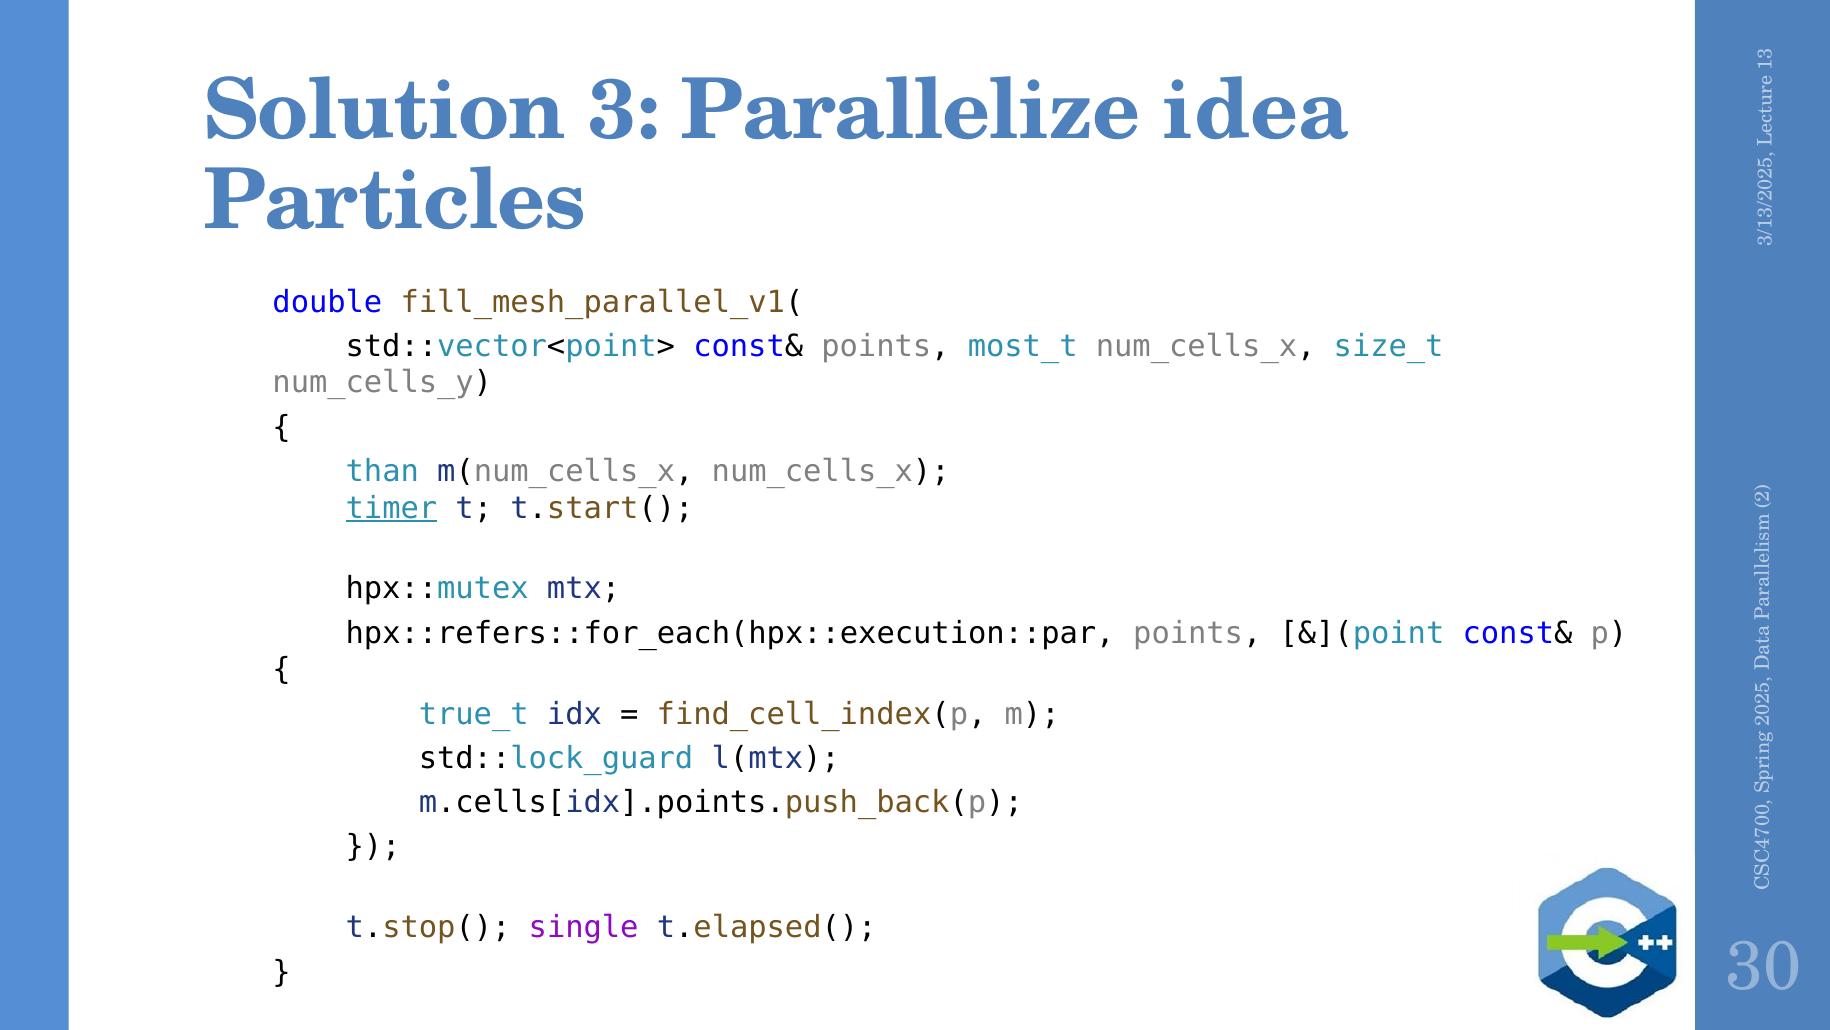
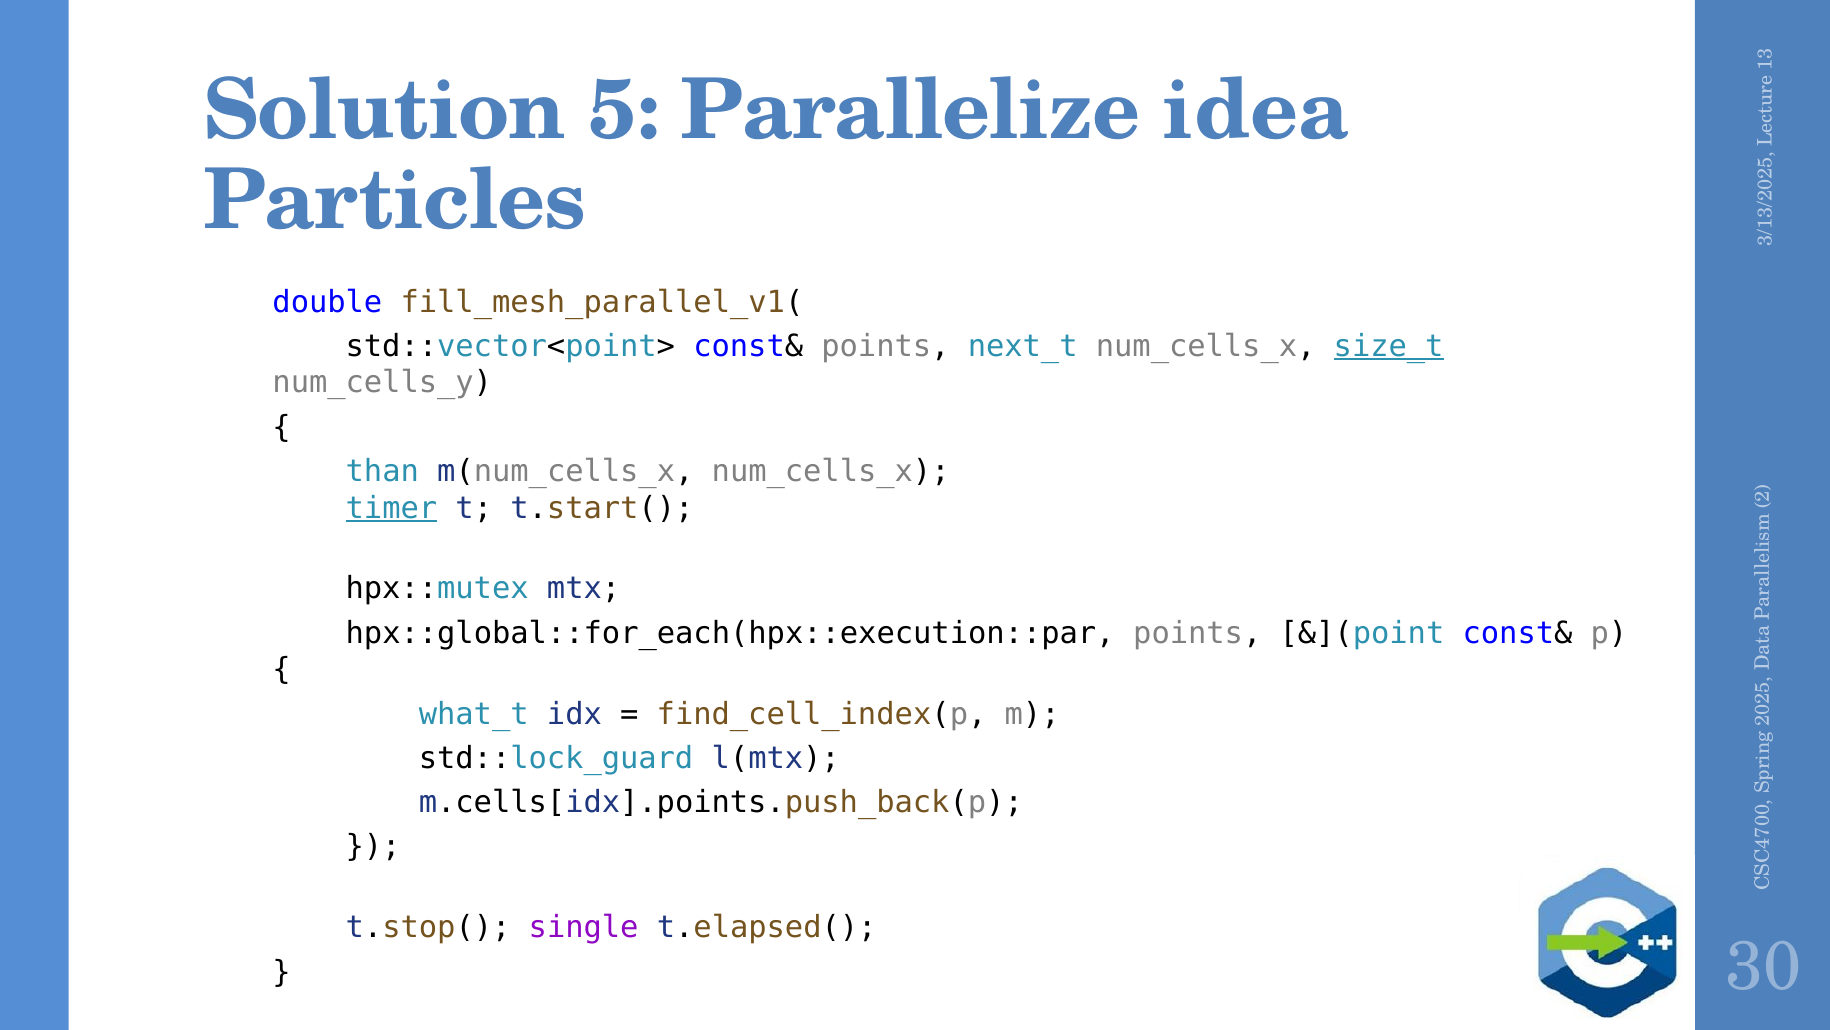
Solution 3: 3 -> 5 (624, 111)
most_t: most_t -> next_t (1023, 346)
size_t underline: none -> present (1389, 346)
hpx::refers::for_each(hpx::execution::par: hpx::refers::for_each(hpx::execution::par -> hpx::global::for_each(hpx::execution::par (730, 633)
true_t: true_t -> what_t (474, 714)
